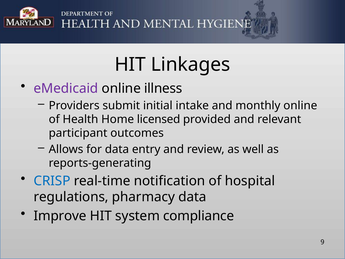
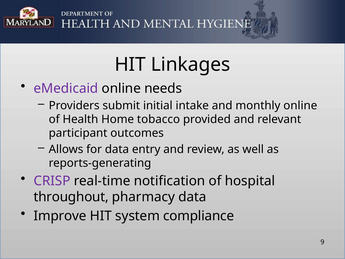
illness: illness -> needs (163, 88)
licensed: licensed -> tobacco (158, 119)
CRISP colour: blue -> purple (52, 181)
regulations: regulations -> throughout (71, 197)
